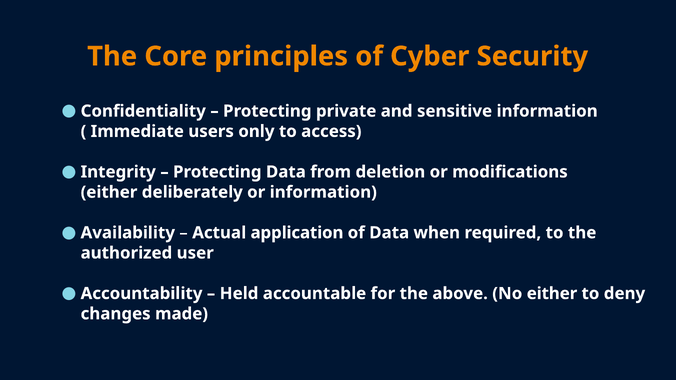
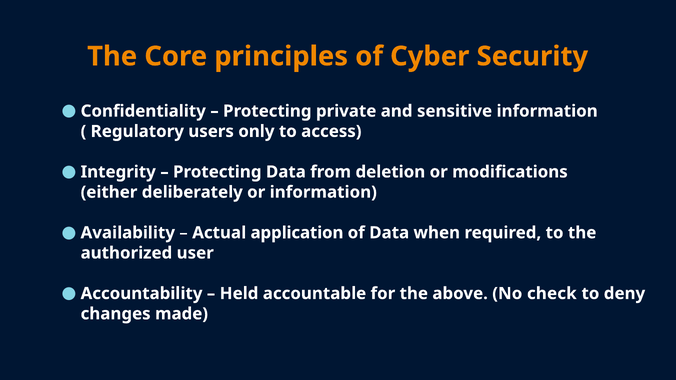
Immediate: Immediate -> Regulatory (137, 131)
No either: either -> check (552, 294)
